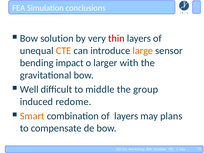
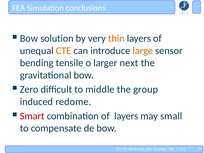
thin colour: red -> orange (116, 38)
impact: impact -> tensile (70, 63)
with: with -> next (129, 63)
Well: Well -> Zero (29, 89)
Smart colour: orange -> red (32, 116)
plans: plans -> small (171, 116)
